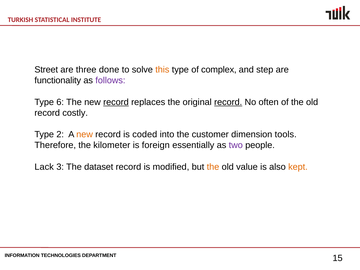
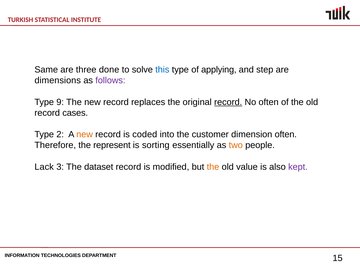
Street: Street -> Same (46, 70)
this colour: orange -> blue (162, 70)
complex: complex -> applying (219, 70)
functionality: functionality -> dimensions (58, 80)
6: 6 -> 9 (60, 102)
record underline: present -> none (116, 102)
costly: costly -> cases (75, 113)
dimension tools: tools -> often (286, 134)
kilometer: kilometer -> represent (112, 145)
foreign: foreign -> sorting (156, 145)
two colour: purple -> orange (236, 145)
kept colour: orange -> purple (298, 167)
